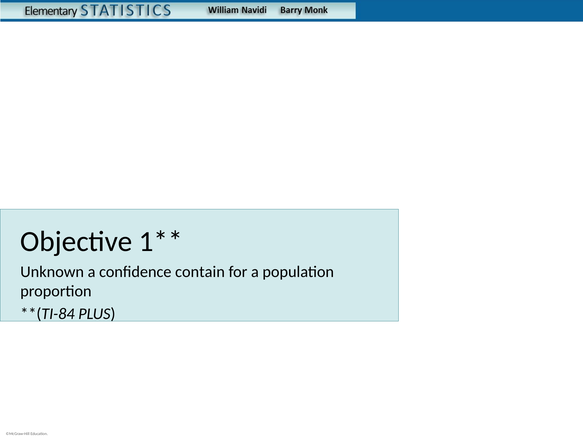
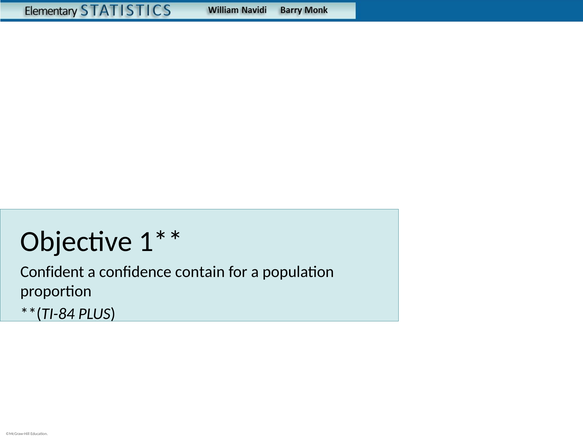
Unknown: Unknown -> Confident (52, 271)
